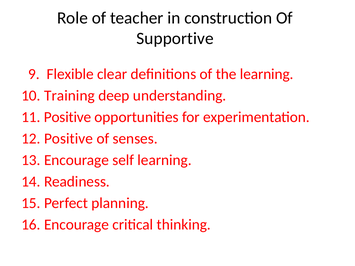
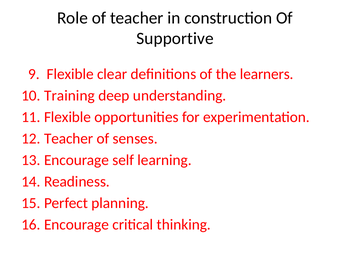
the learning: learning -> learners (267, 74)
11 Positive: Positive -> Flexible (68, 117)
12 Positive: Positive -> Teacher (69, 139)
